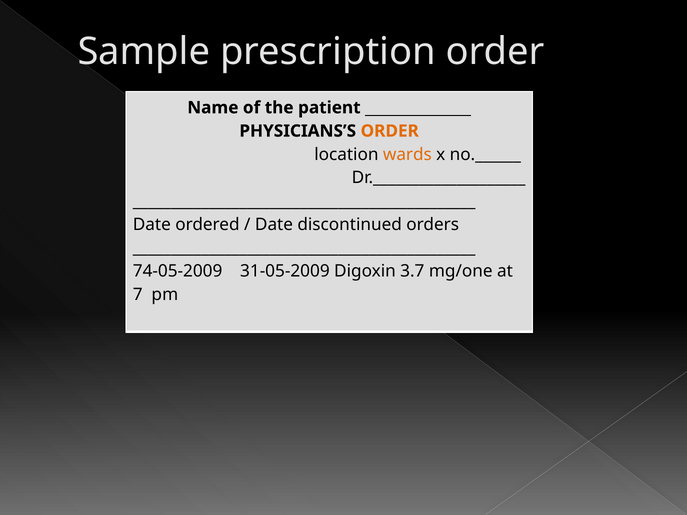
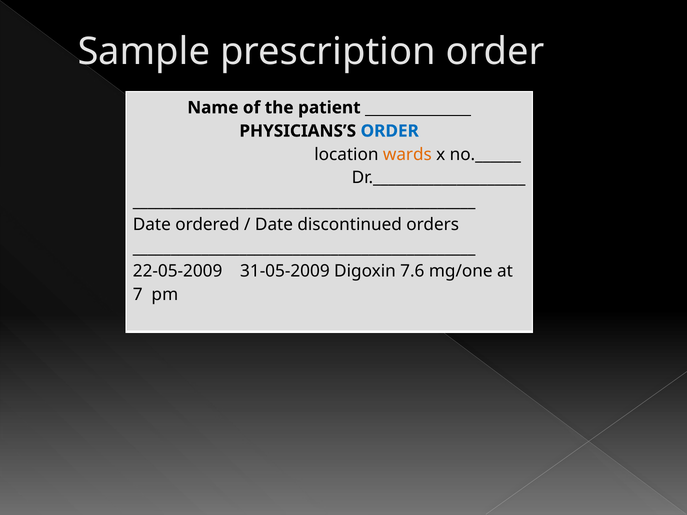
ORDER colour: orange -> blue (390, 131)
74-05-2009: 74-05-2009 -> 22-05-2009 (178, 271)
3.7: 3.7 -> 7.6 (412, 271)
